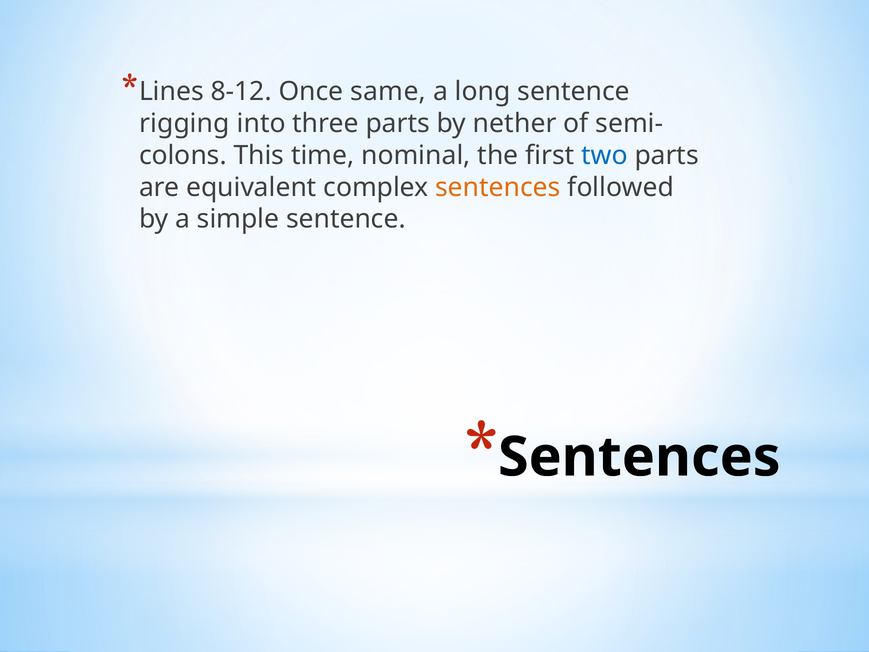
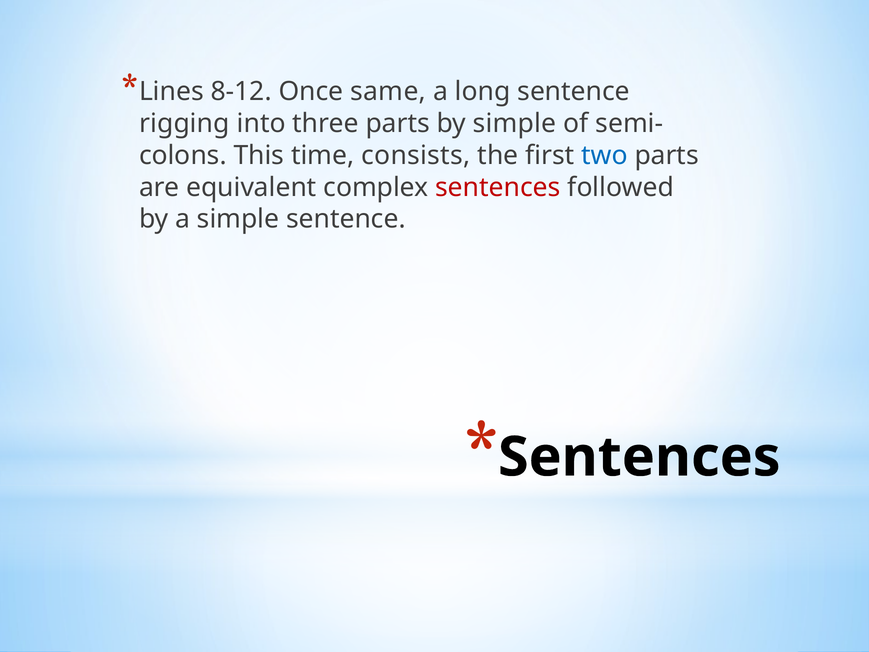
by nether: nether -> simple (515, 124)
nominal: nominal -> consists (416, 155)
sentences colour: orange -> red (498, 187)
